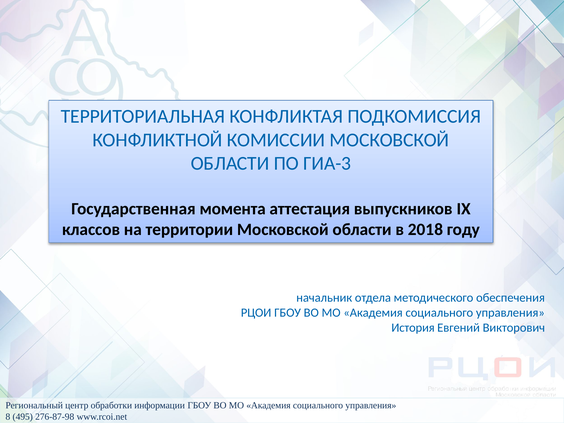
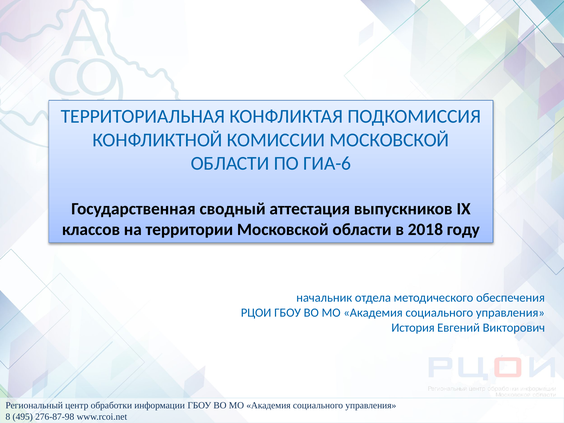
ГИА-3: ГИА-3 -> ГИА-6 (327, 163)
момента: момента -> сводный (233, 209)
